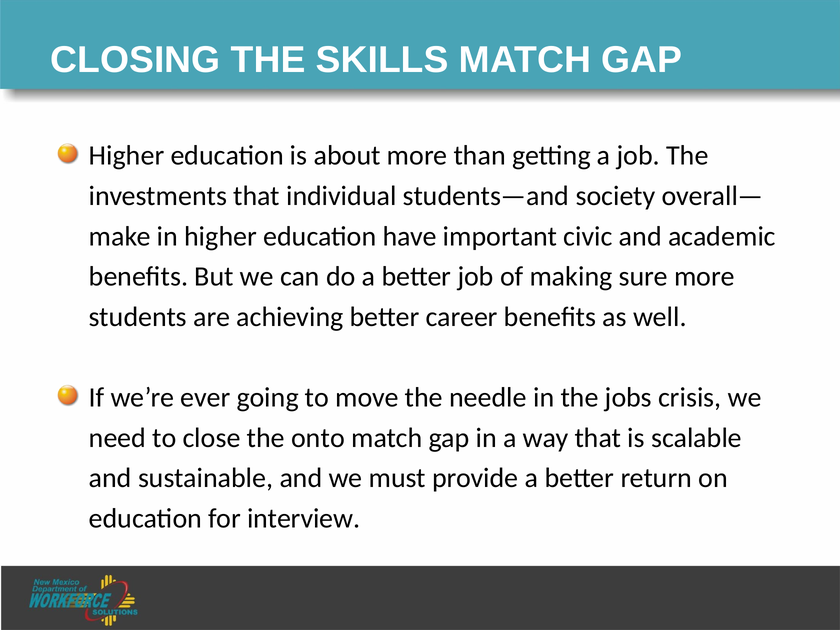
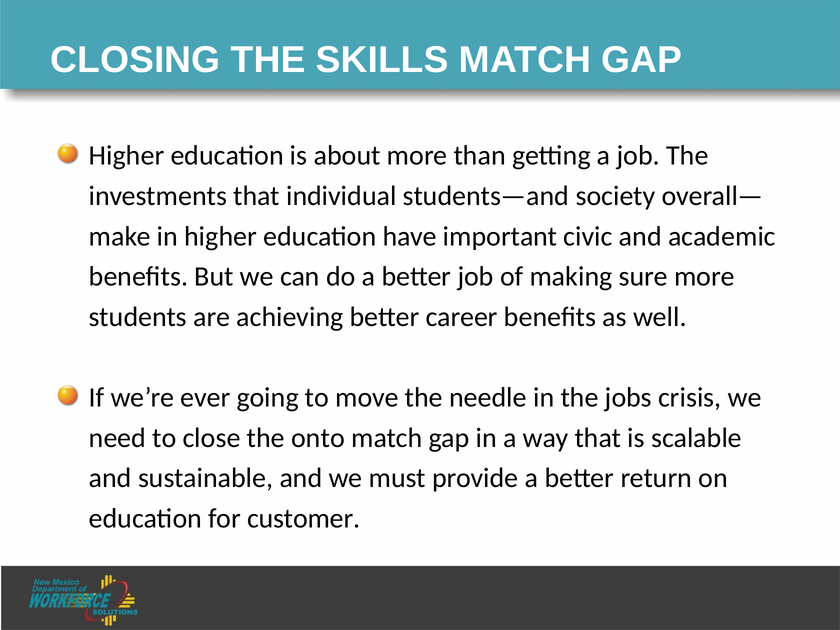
interview: interview -> customer (304, 519)
